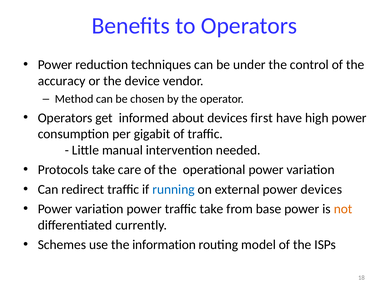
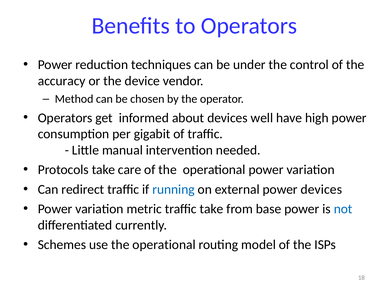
first: first -> well (262, 118)
variation power: power -> metric (144, 209)
not colour: orange -> blue (343, 209)
use the information: information -> operational (164, 245)
